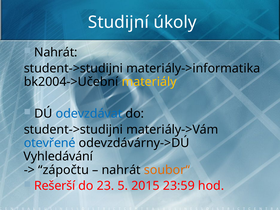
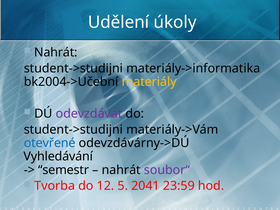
Studijní: Studijní -> Udělení (119, 22)
odevzdávat colour: blue -> purple (89, 114)
zápočtu: zápočtu -> semestr (64, 170)
soubor“ colour: orange -> purple (167, 170)
Rešerší: Rešerší -> Tvorba (55, 186)
23: 23 -> 12 (106, 186)
2015: 2015 -> 2041 (145, 186)
